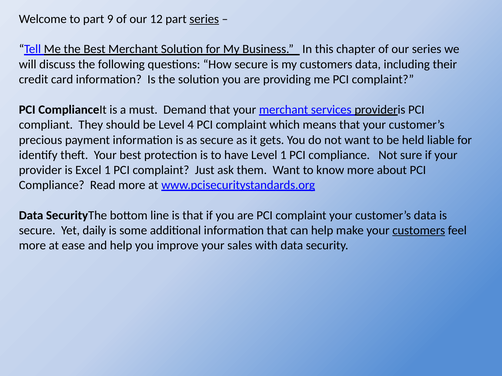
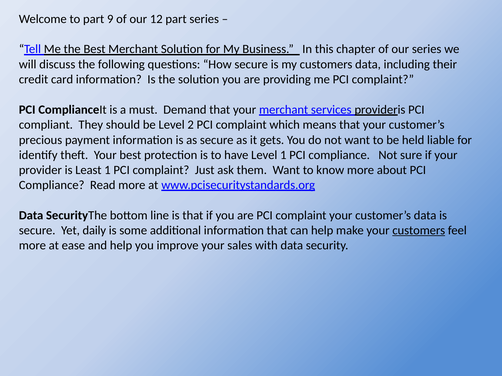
series underline: present -> none (204, 19)
4: 4 -> 2 (191, 125)
Excel: Excel -> Least (88, 170)
